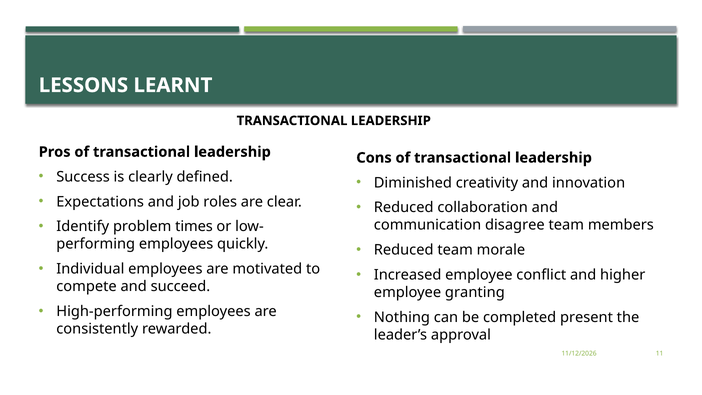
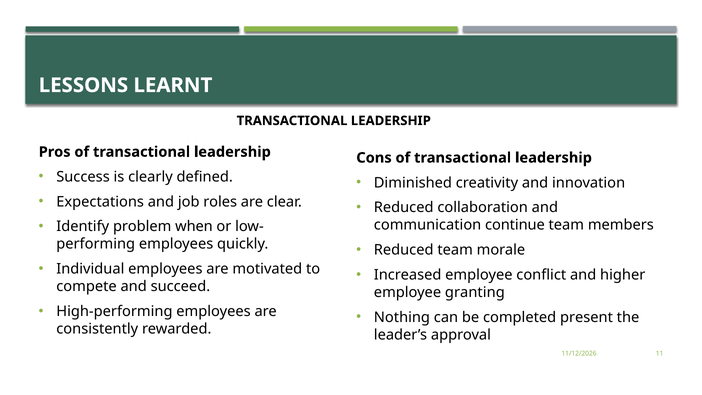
times: times -> when (194, 226)
disagree: disagree -> continue (515, 225)
